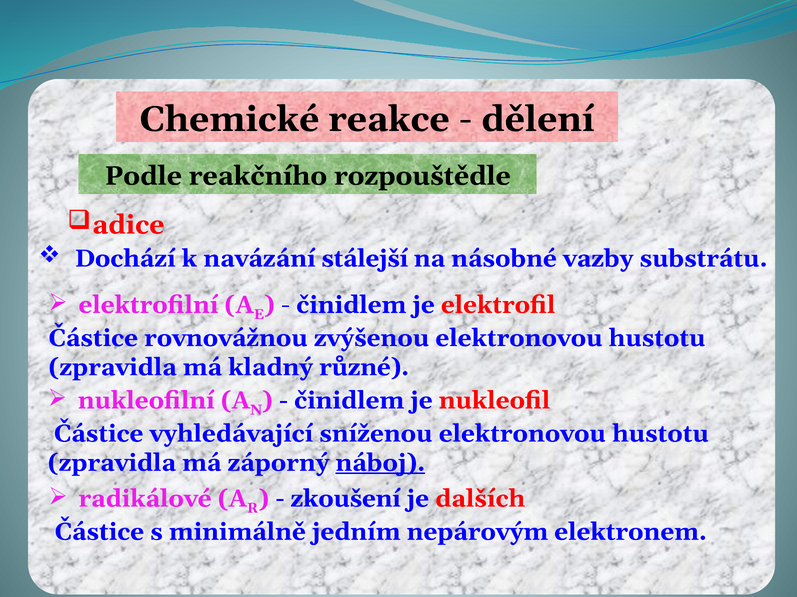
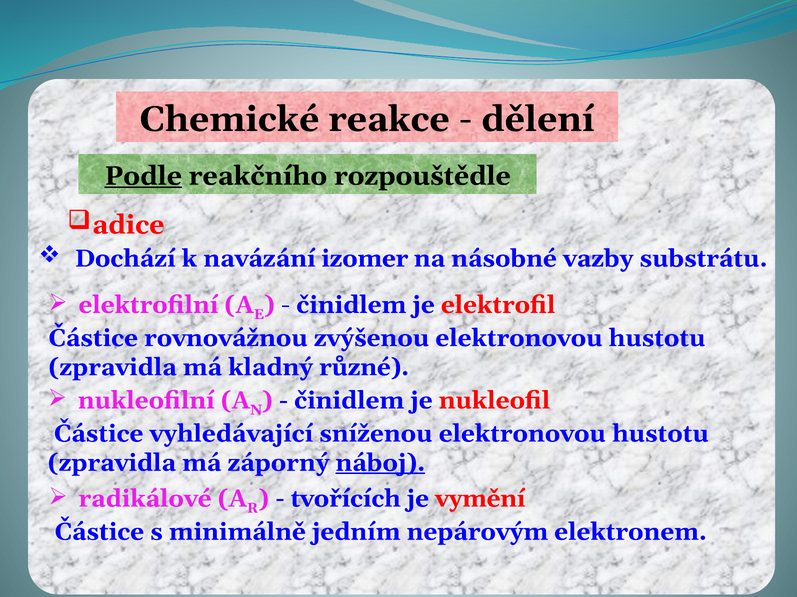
Podle underline: none -> present (143, 176)
stálejší: stálejší -> izomer (365, 259)
zkoušení: zkoušení -> tvořících (346, 499)
dalších: dalších -> vymění (480, 499)
